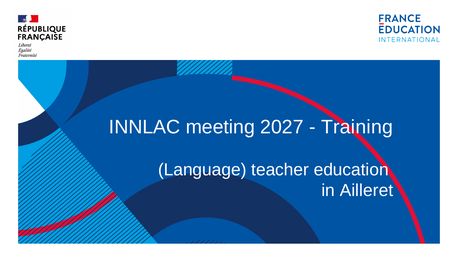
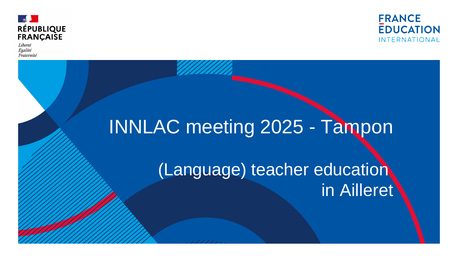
2027: 2027 -> 2025 (282, 127)
Training: Training -> Tampon (357, 127)
